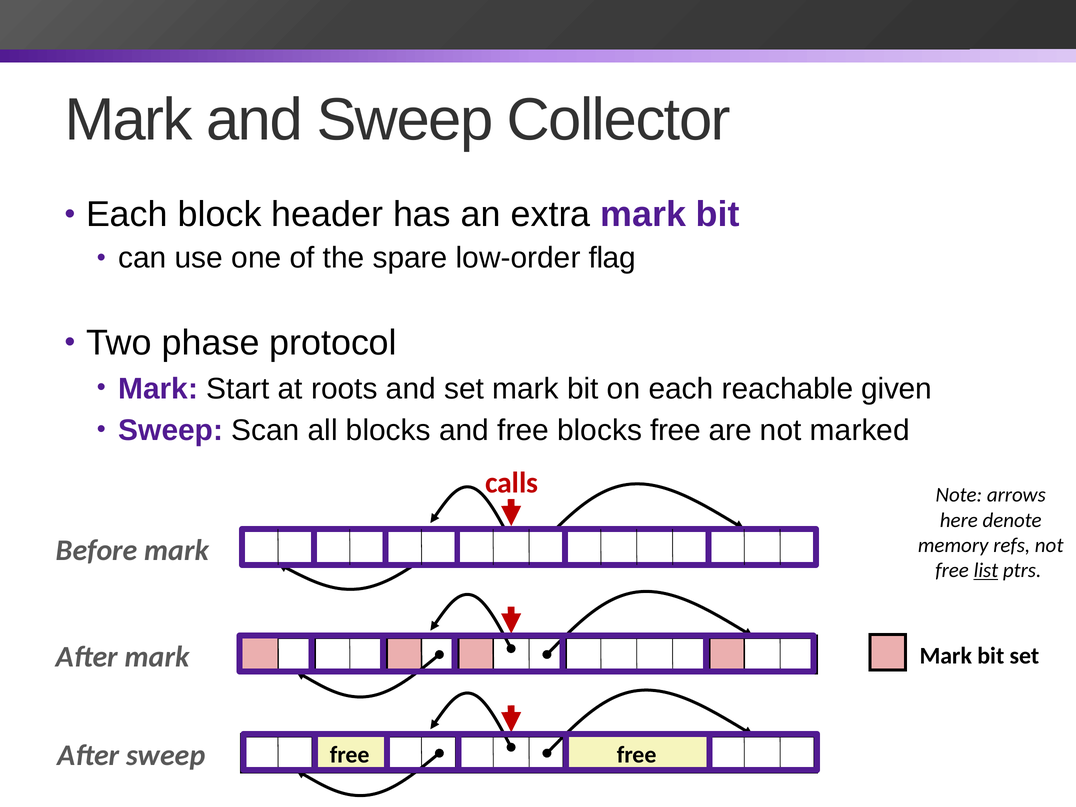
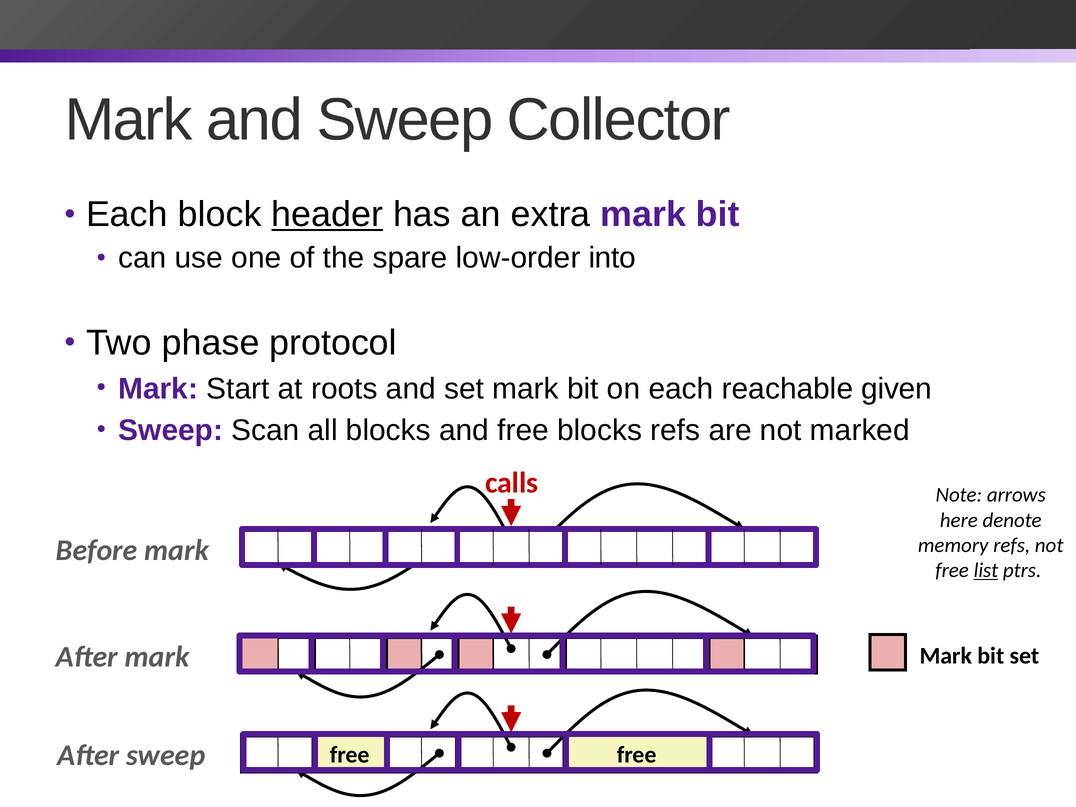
header underline: none -> present (327, 215)
flag: flag -> into (612, 258)
blocks free: free -> refs (675, 431)
